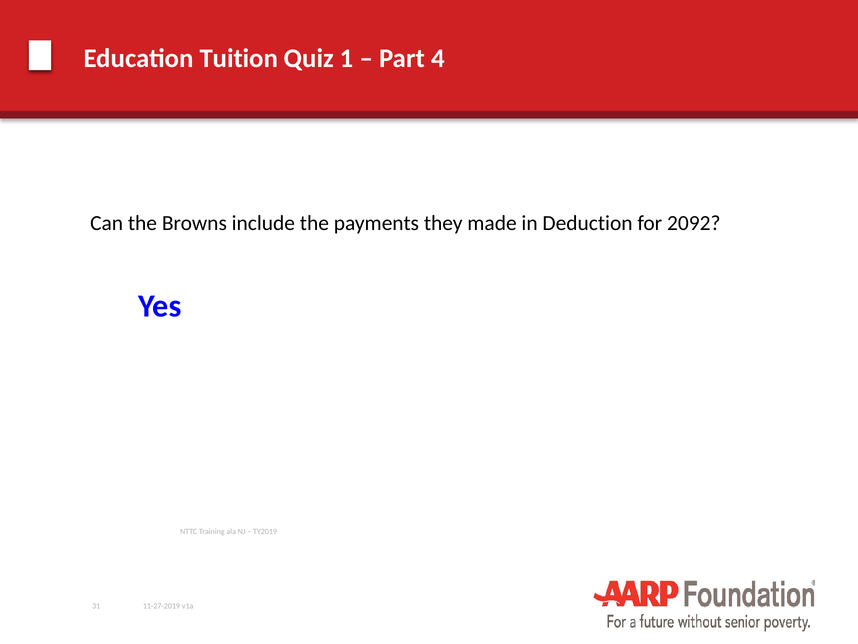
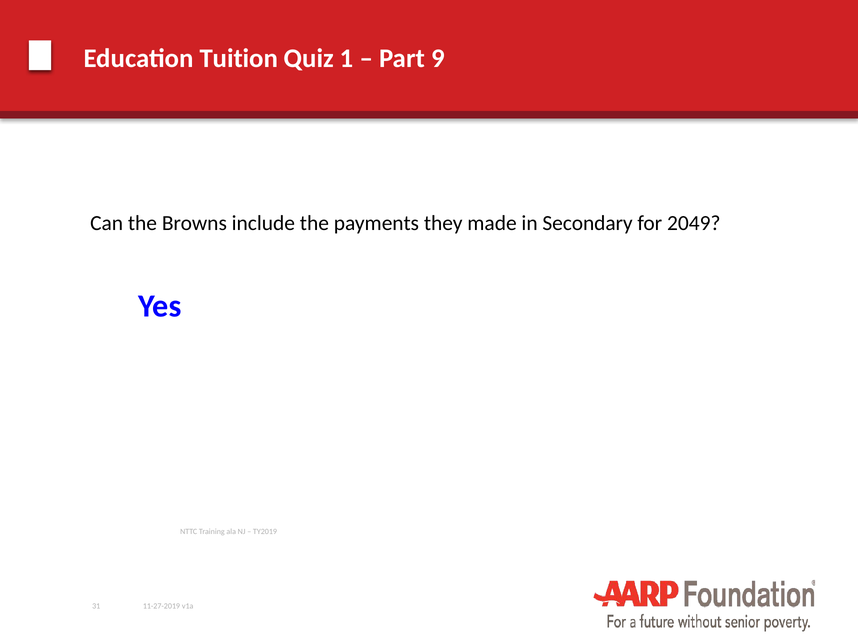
4: 4 -> 9 (438, 58)
Deduction: Deduction -> Secondary (588, 223)
2092: 2092 -> 2049 (694, 223)
